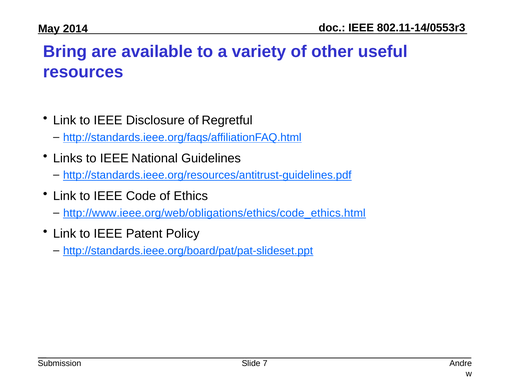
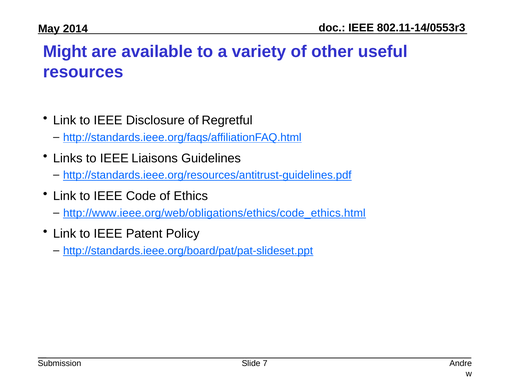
Bring: Bring -> Might (65, 52)
National: National -> Liaisons (155, 158)
